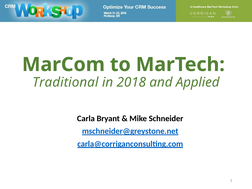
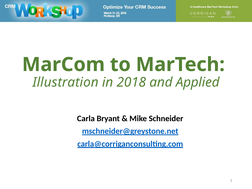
Traditional: Traditional -> Illustration (66, 82)
